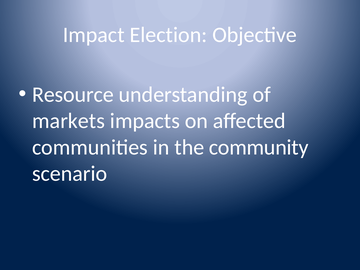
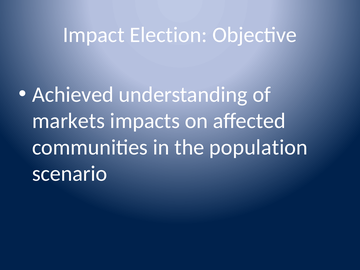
Resource: Resource -> Achieved (73, 95)
community: community -> population (258, 147)
